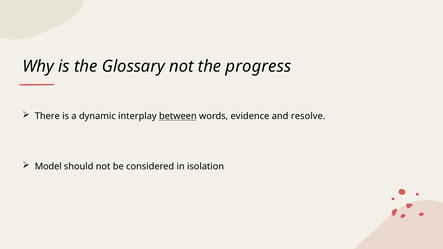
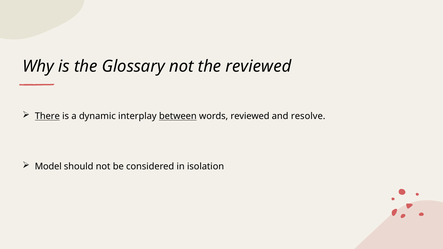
the progress: progress -> reviewed (258, 66)
There underline: none -> present (47, 116)
words evidence: evidence -> reviewed (250, 116)
